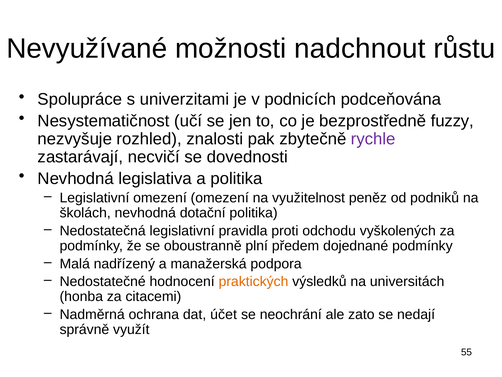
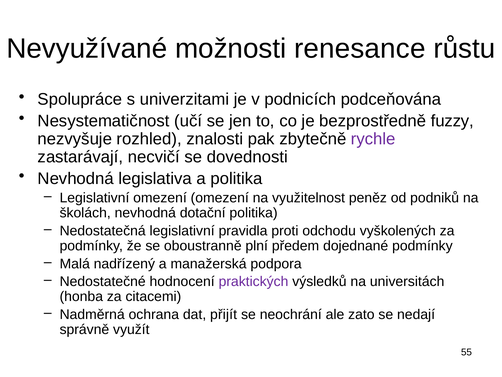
nadchnout: nadchnout -> renesance (360, 48)
praktických colour: orange -> purple (253, 281)
účet: účet -> přijít (224, 314)
